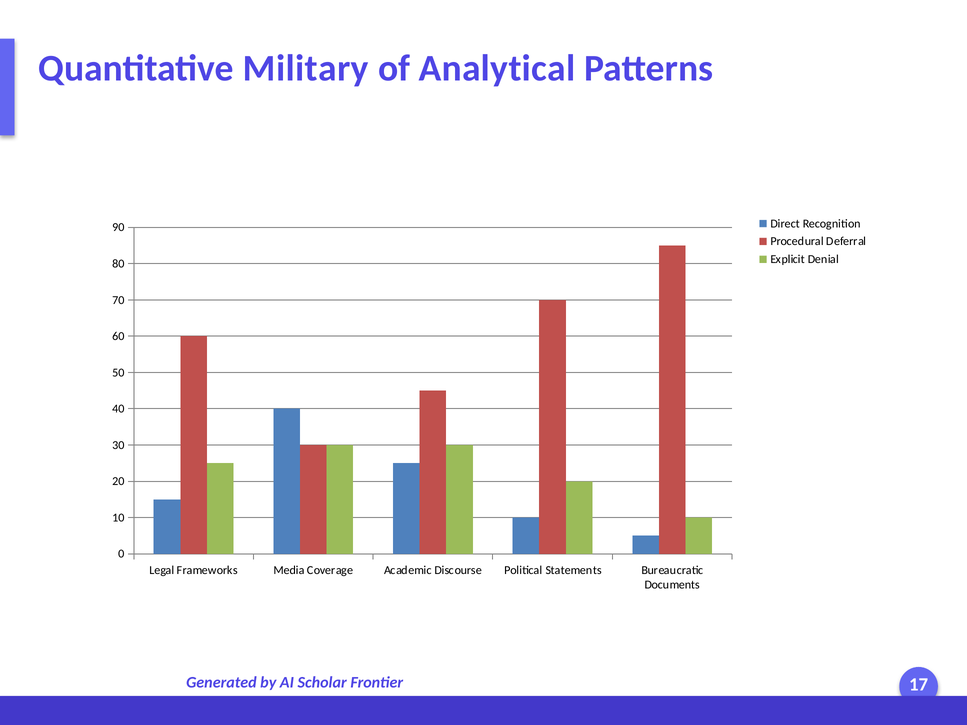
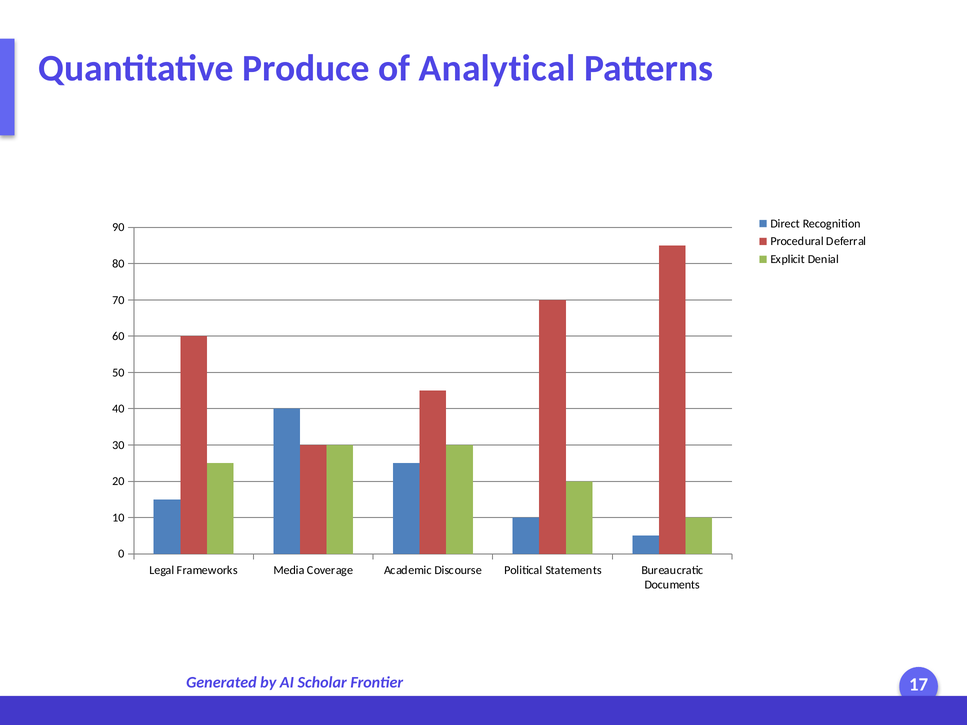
Military: Military -> Produce (306, 69)
